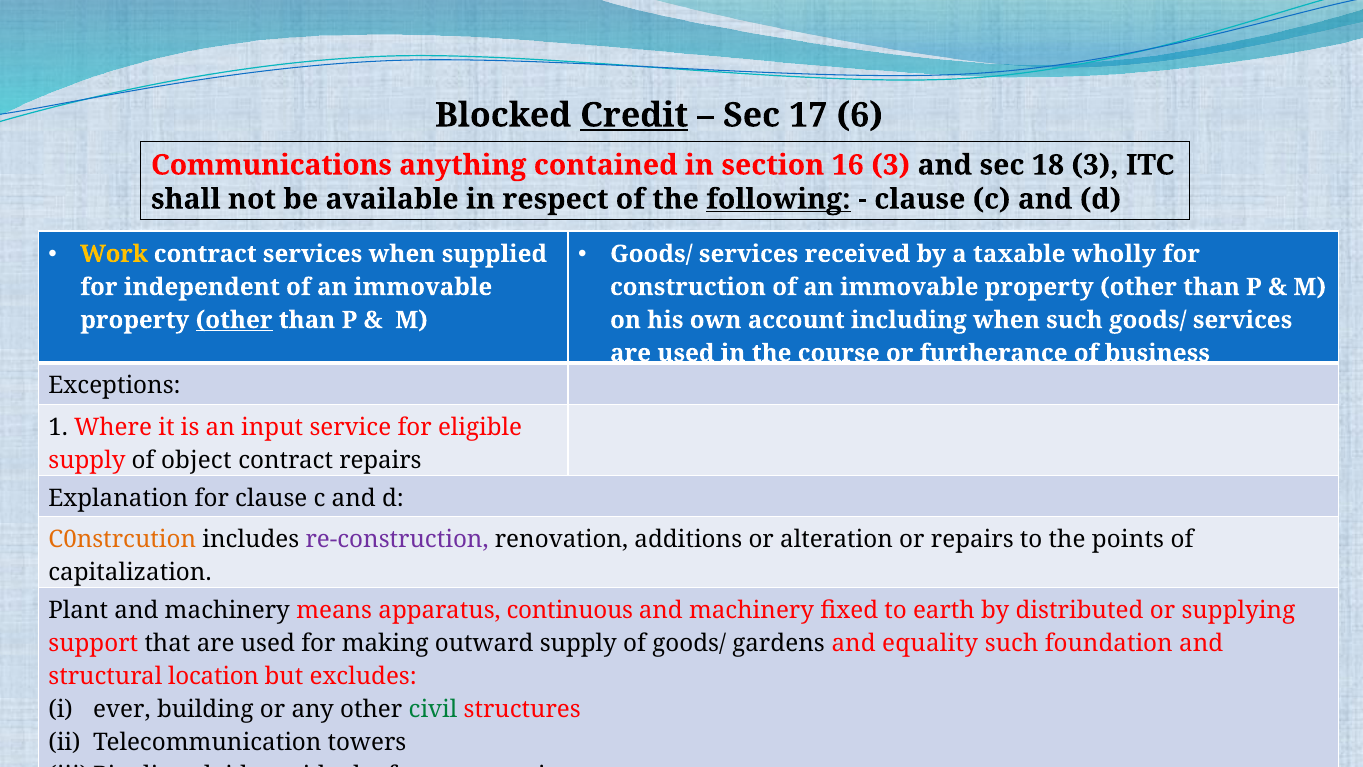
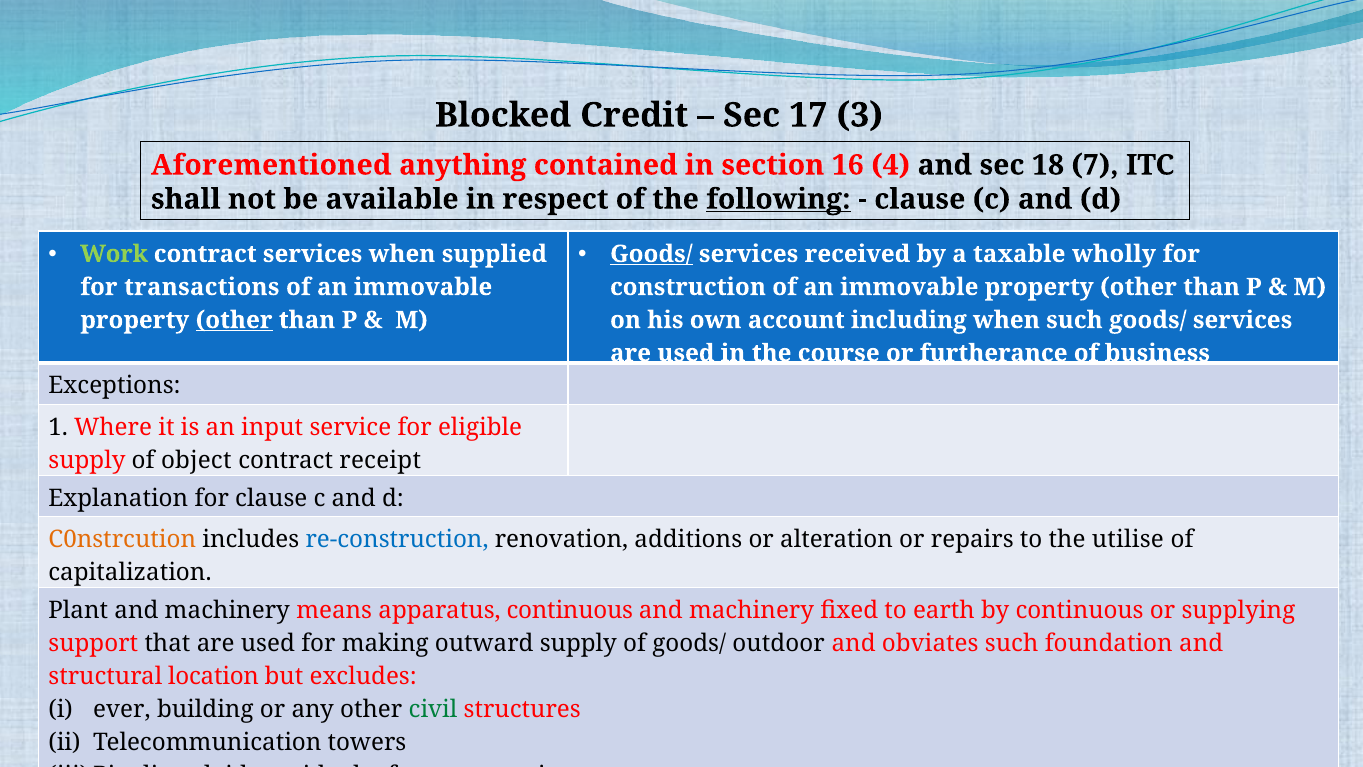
Credit underline: present -> none (634, 115)
6: 6 -> 3 (860, 115)
Communications: Communications -> Aforementioned (271, 165)
16 3: 3 -> 4 (891, 165)
18 3: 3 -> 7 (1095, 165)
Work colour: yellow -> light green (114, 254)
Goods/ underline: none -> present (651, 254)
independent: independent -> transactions (202, 287)
contract repairs: repairs -> receipt (380, 460)
re-construction colour: purple -> blue (397, 539)
points: points -> utilise (1128, 539)
by distributed: distributed -> continuous (1080, 610)
gardens: gardens -> outdoor (779, 643)
equality: equality -> obviates (930, 643)
